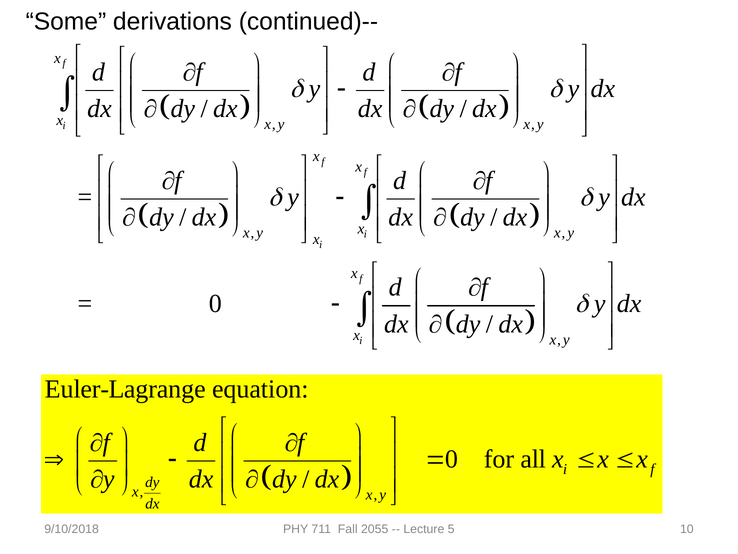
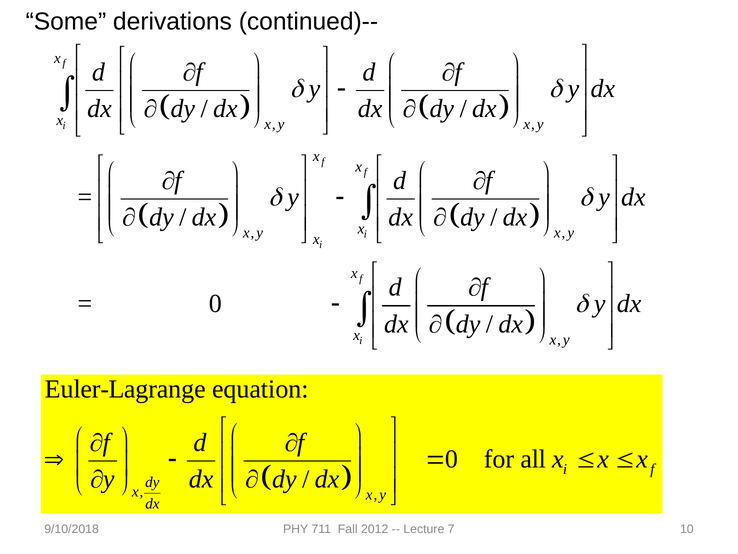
2055: 2055 -> 2012 (375, 529)
5: 5 -> 7 (451, 529)
